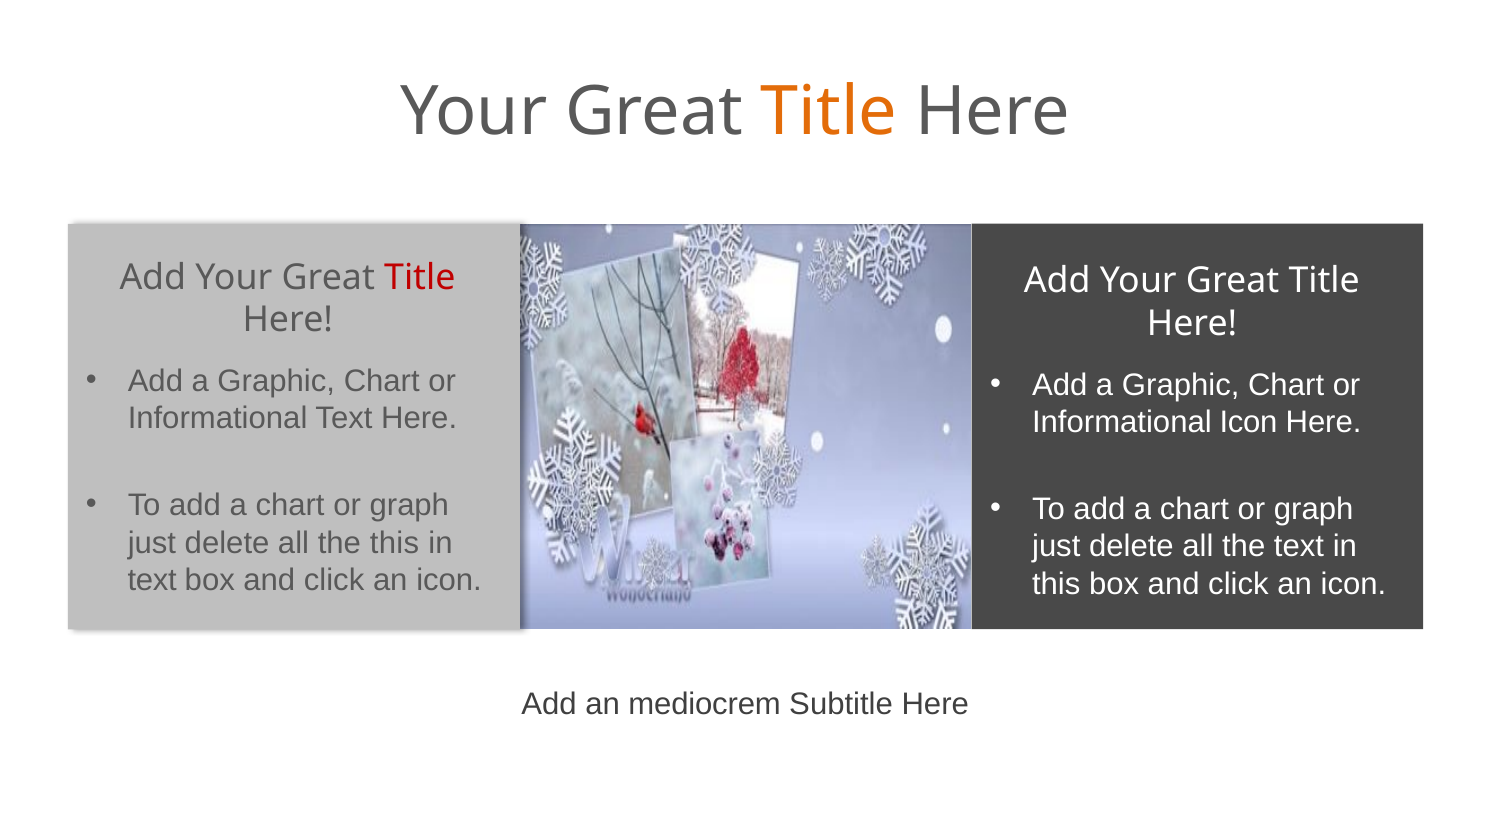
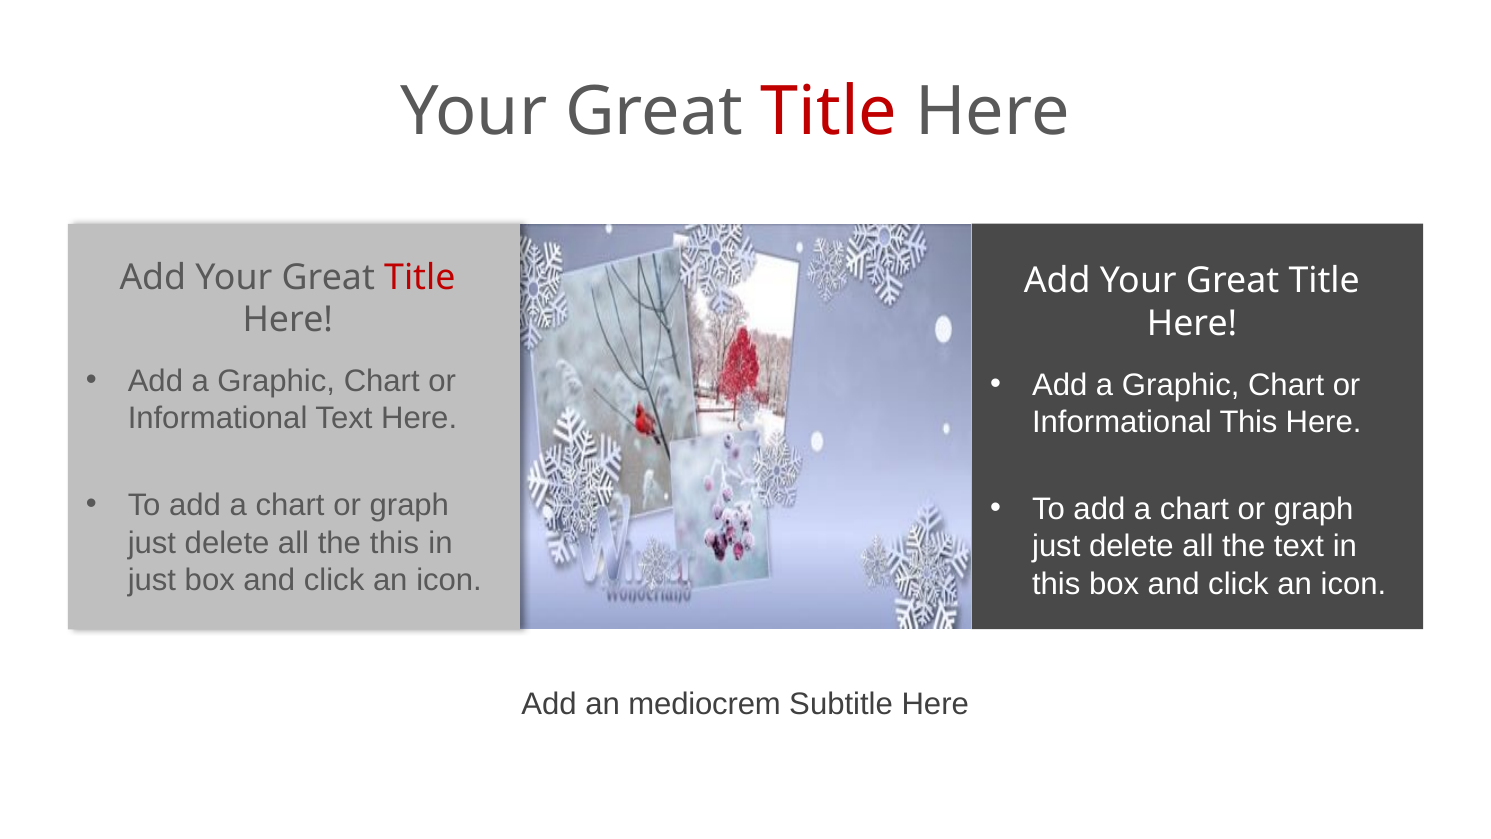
Title colour: orange -> red (829, 112)
Informational Icon: Icon -> This (1248, 422)
text: text -> just (152, 580)
